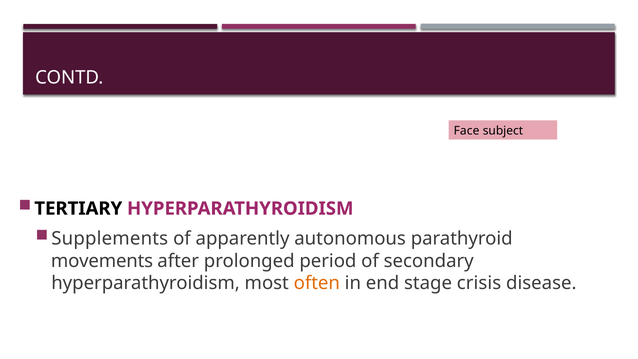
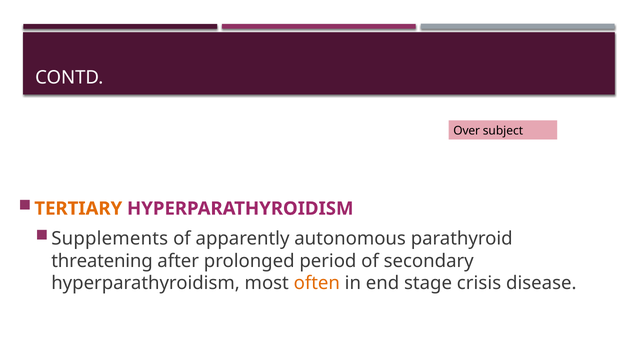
Face: Face -> Over (467, 131)
TERTIARY colour: black -> orange (78, 209)
movements: movements -> threatening (102, 261)
